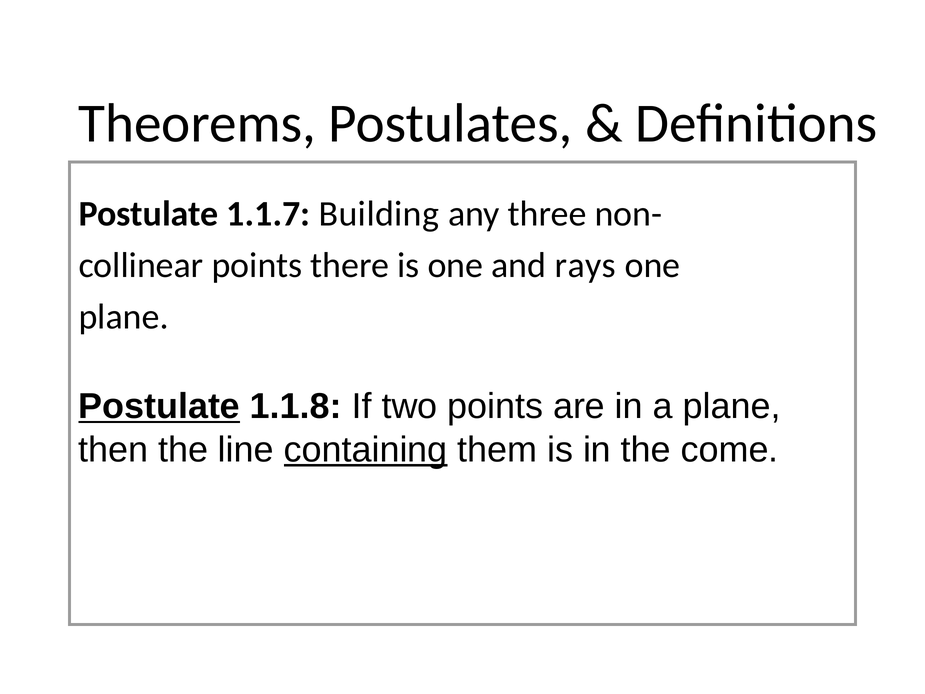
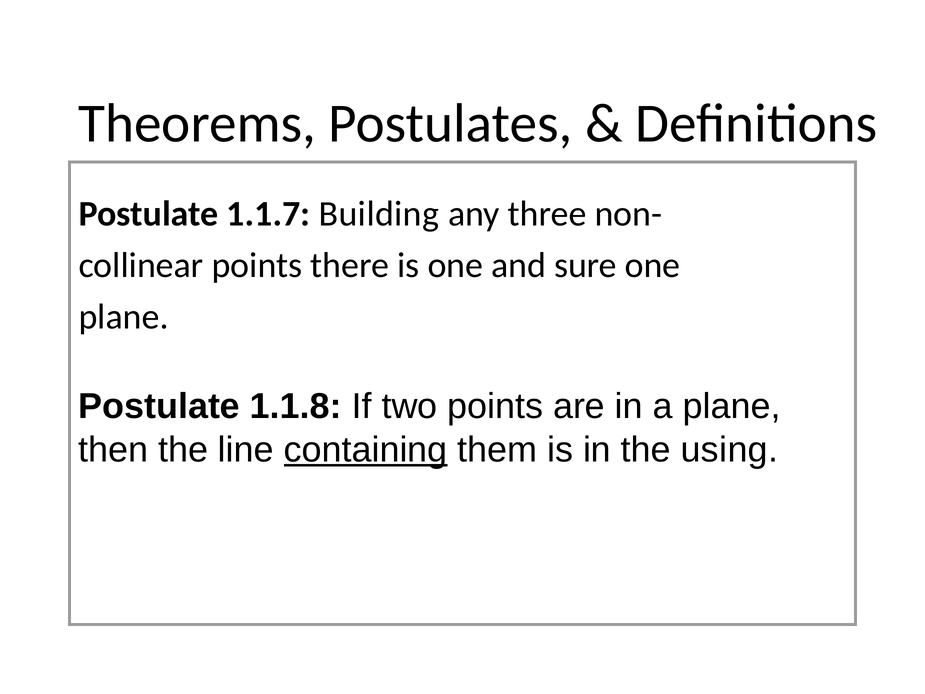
rays: rays -> sure (586, 265)
Postulate underline: present -> none (159, 406)
come: come -> using (729, 450)
